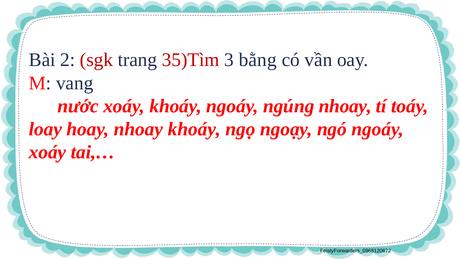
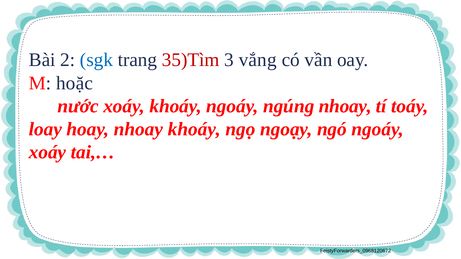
sgk colour: red -> blue (96, 60)
bằng: bằng -> vắng (258, 60)
vang: vang -> hoặc (75, 83)
